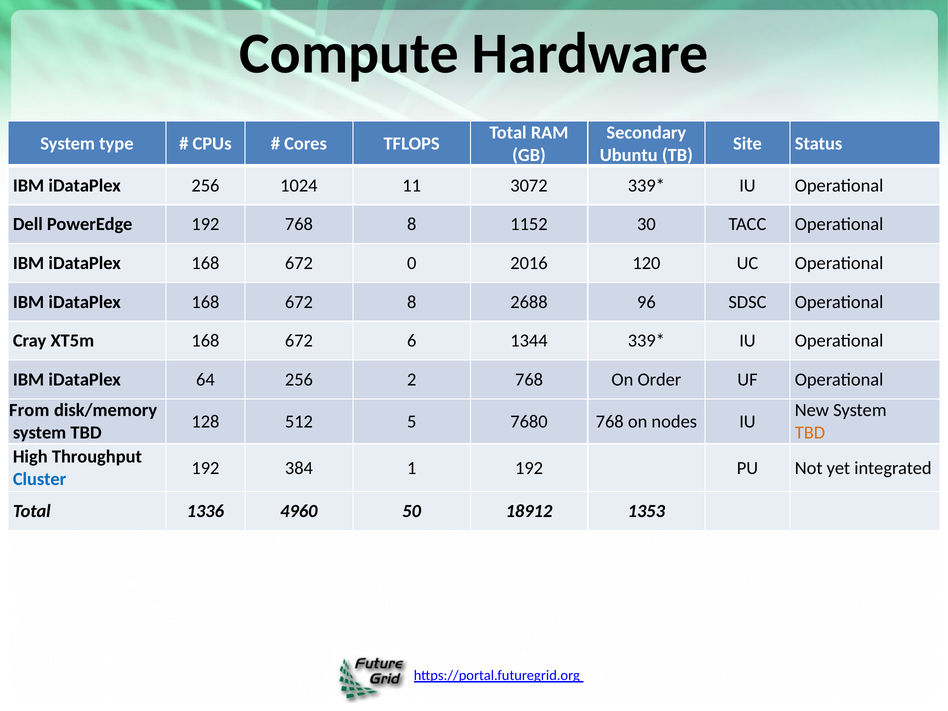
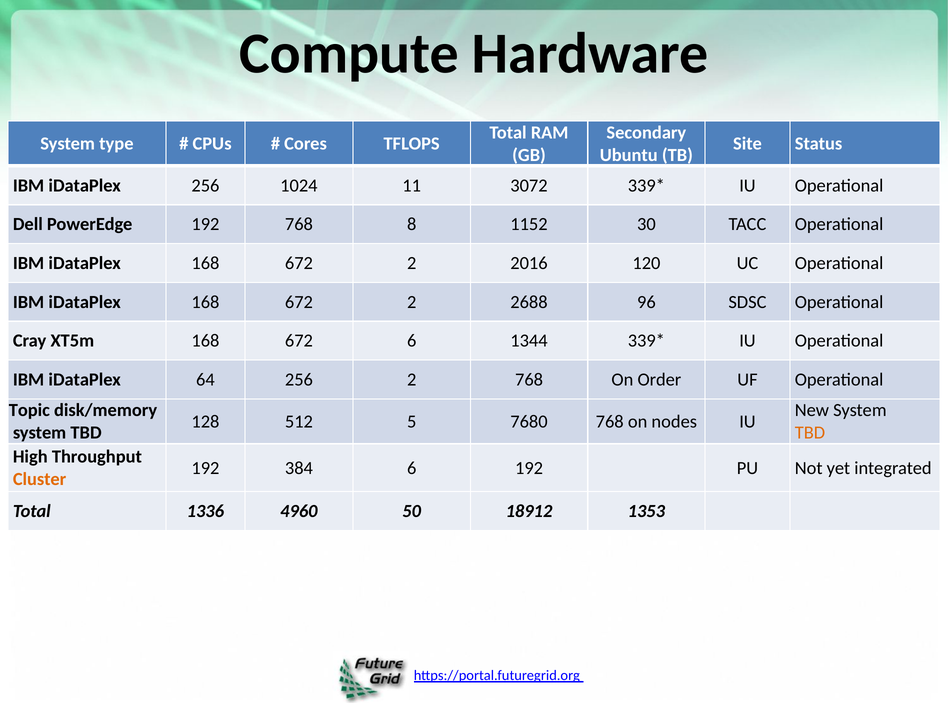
0: 0 -> 2 (412, 263)
8: 8 -> 2 (412, 302)
From: From -> Topic (29, 410)
384 1: 1 -> 6 (412, 468)
Cluster colour: blue -> orange (40, 479)
